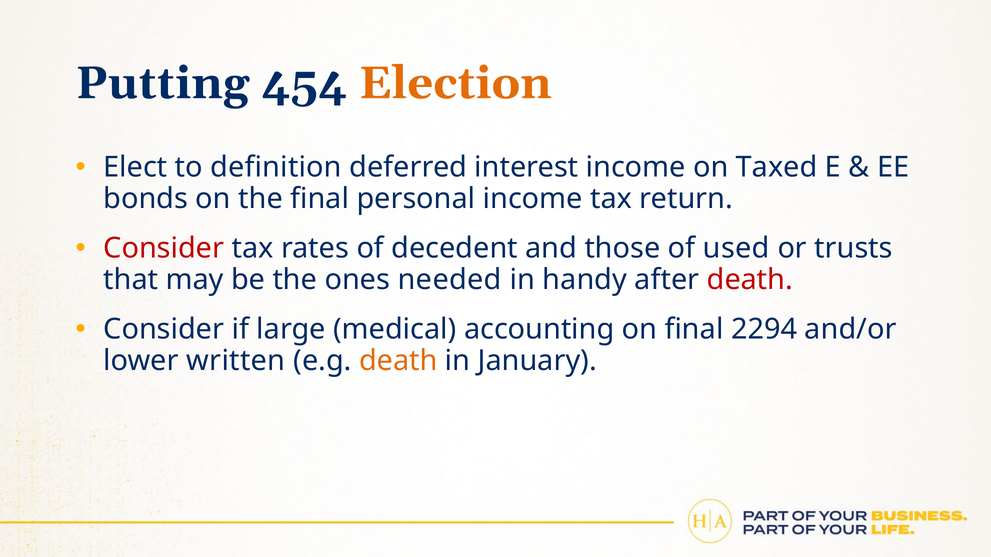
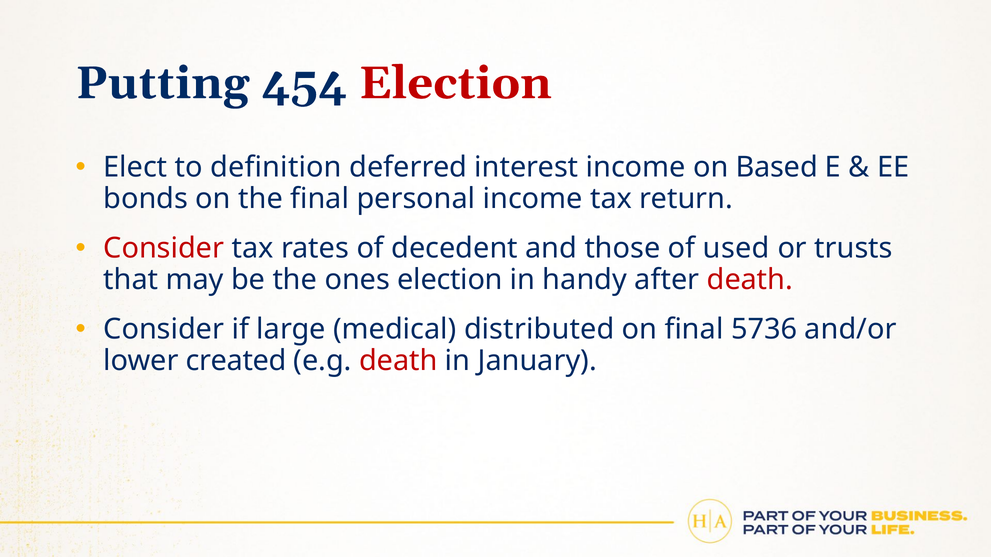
Election colour: orange -> red (455, 83)
Taxed: Taxed -> Based (777, 168)
ones needed: needed -> election (450, 280)
accounting: accounting -> distributed (539, 330)
2294: 2294 -> 5736 (764, 330)
written: written -> created (236, 361)
death colour: orange -> red (398, 361)
